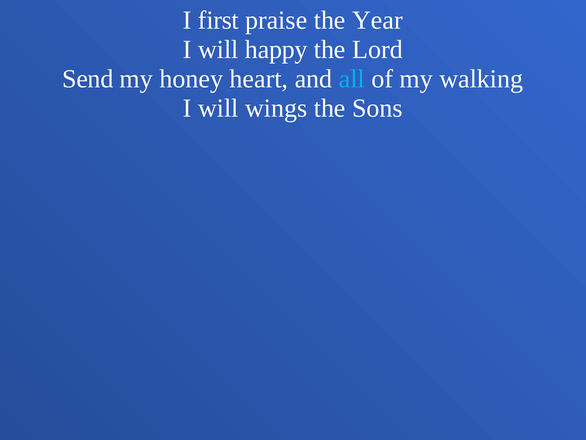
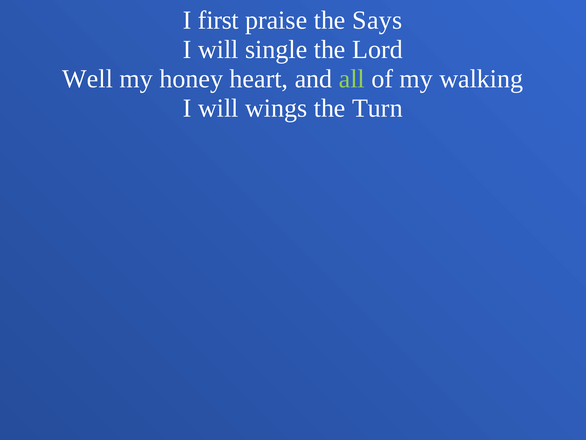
Year: Year -> Says (377, 20)
happy: happy -> single (276, 50)
Send: Send -> Well (88, 79)
all colour: light blue -> light green (352, 79)
Sons: Sons -> Turn (377, 108)
